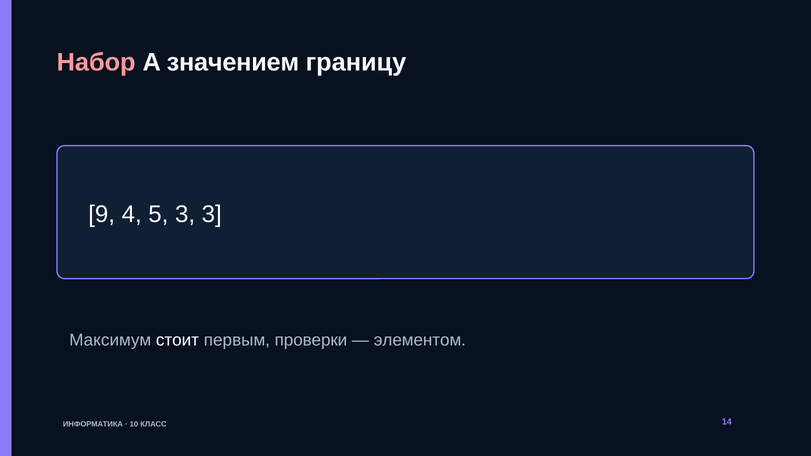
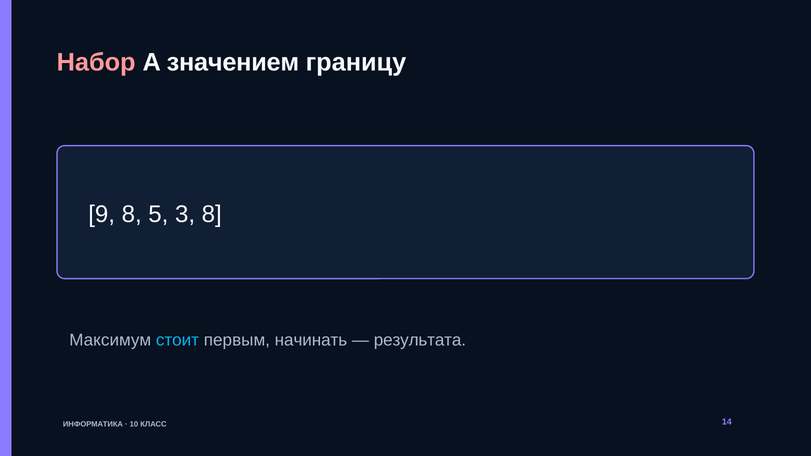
9 4: 4 -> 8 (132, 214)
3 3: 3 -> 8 (212, 214)
стоит colour: white -> light blue (177, 340)
проверки: проверки -> начинать (311, 340)
элементом: элементом -> результата (420, 340)
